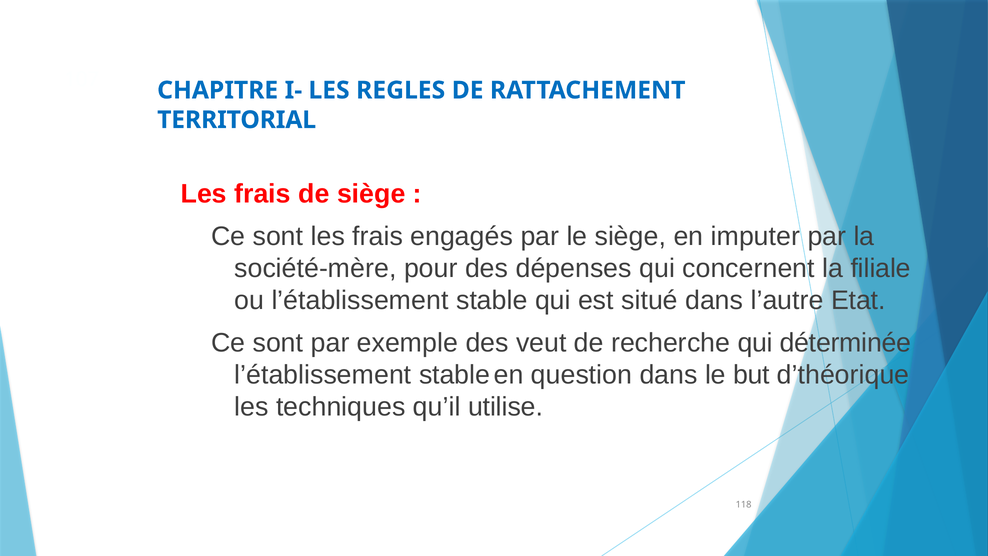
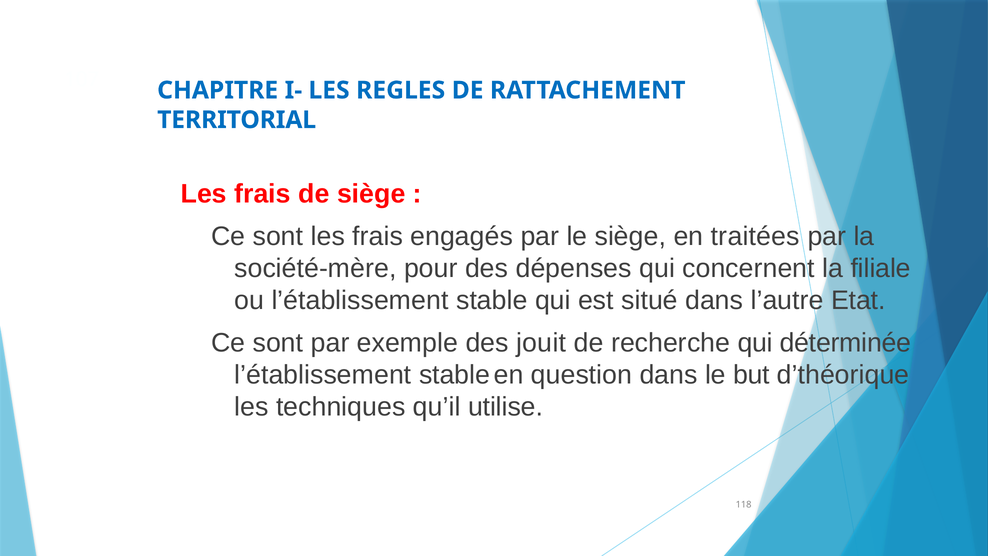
imputer: imputer -> traitées (755, 236)
veut: veut -> jouit (541, 343)
